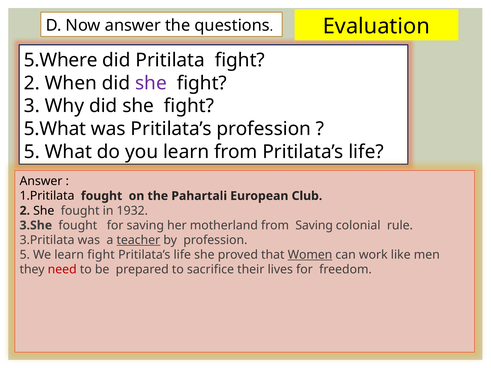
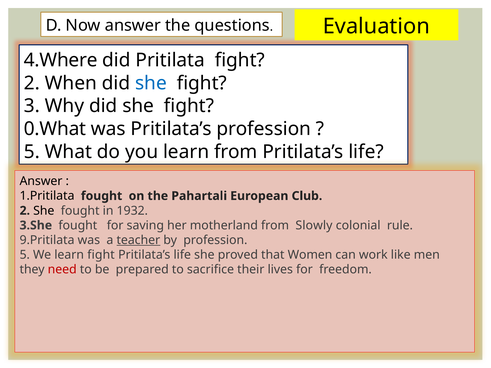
5.Where: 5.Where -> 4.Where (61, 60)
she colour: purple -> blue (151, 83)
5.What: 5.What -> 0.What (55, 129)
from Saving: Saving -> Slowly (314, 226)
3.Pritilata: 3.Pritilata -> 9.Pritilata (47, 240)
Women underline: present -> none (310, 255)
